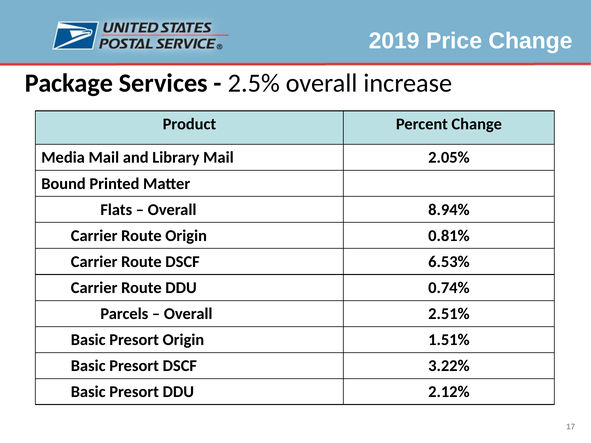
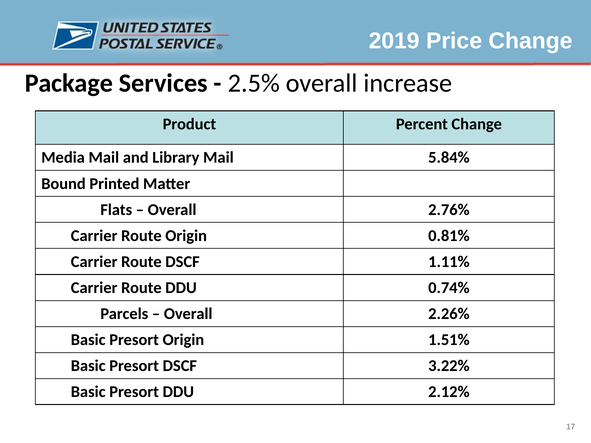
2.05%: 2.05% -> 5.84% (449, 158)
8.94%: 8.94% -> 2.76% (449, 210)
6.53%: 6.53% -> 1.11% (449, 262)
2.51%: 2.51% -> 2.26% (449, 314)
